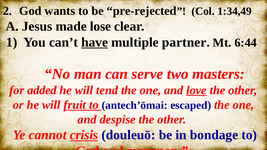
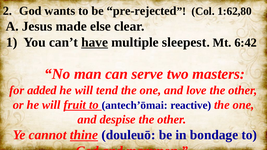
1:34,49: 1:34,49 -> 1:62,80 (235, 11)
lose: lose -> else (100, 26)
partner: partner -> sleepest (184, 42)
6:44: 6:44 -> 6:42 (246, 43)
love underline: present -> none (196, 90)
escaped: escaped -> reactive (191, 105)
crisis: crisis -> thine (84, 135)
